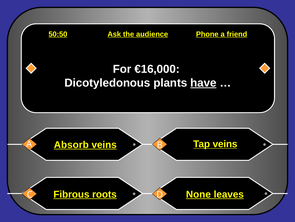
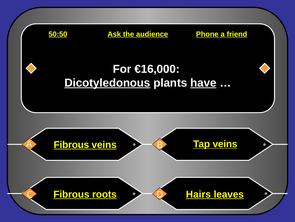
Dicotyledonous underline: none -> present (107, 83)
Absorb: Absorb -> Fibrous (71, 144)
None: None -> Hairs (198, 194)
